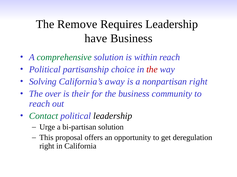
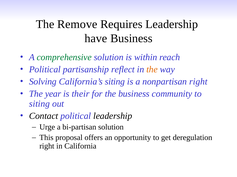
choice: choice -> reflect (123, 70)
the colour: red -> orange (152, 70)
California’s away: away -> siting (115, 82)
over: over -> year (53, 94)
reach: reach -> siting (39, 104)
Contact colour: green -> black (44, 116)
